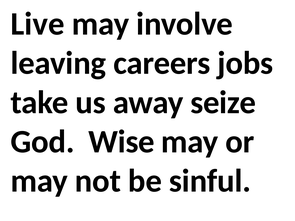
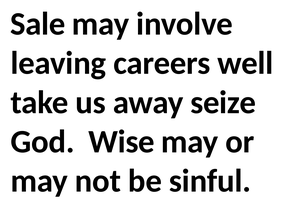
Live: Live -> Sale (38, 24)
jobs: jobs -> well (245, 63)
